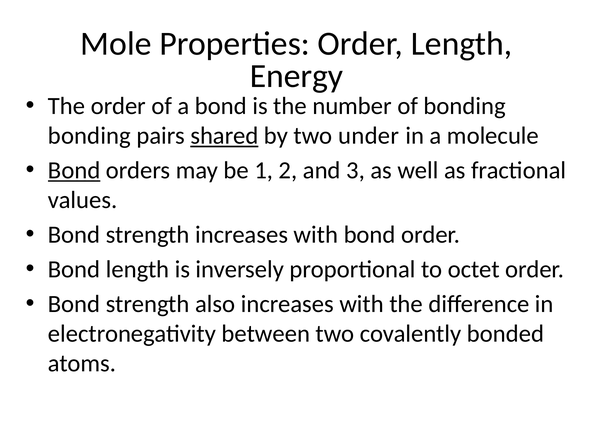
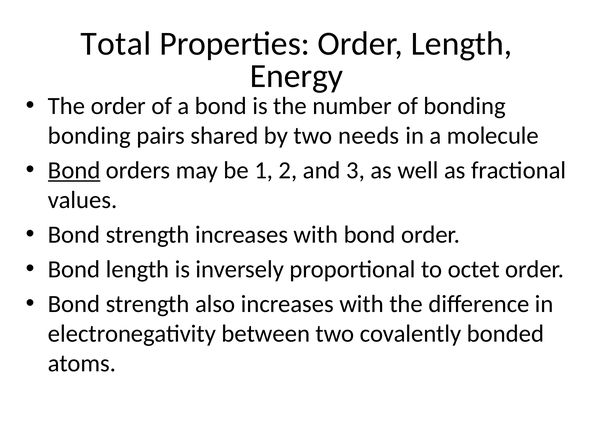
Mole: Mole -> Total (116, 44)
shared underline: present -> none (224, 136)
under: under -> needs (369, 136)
